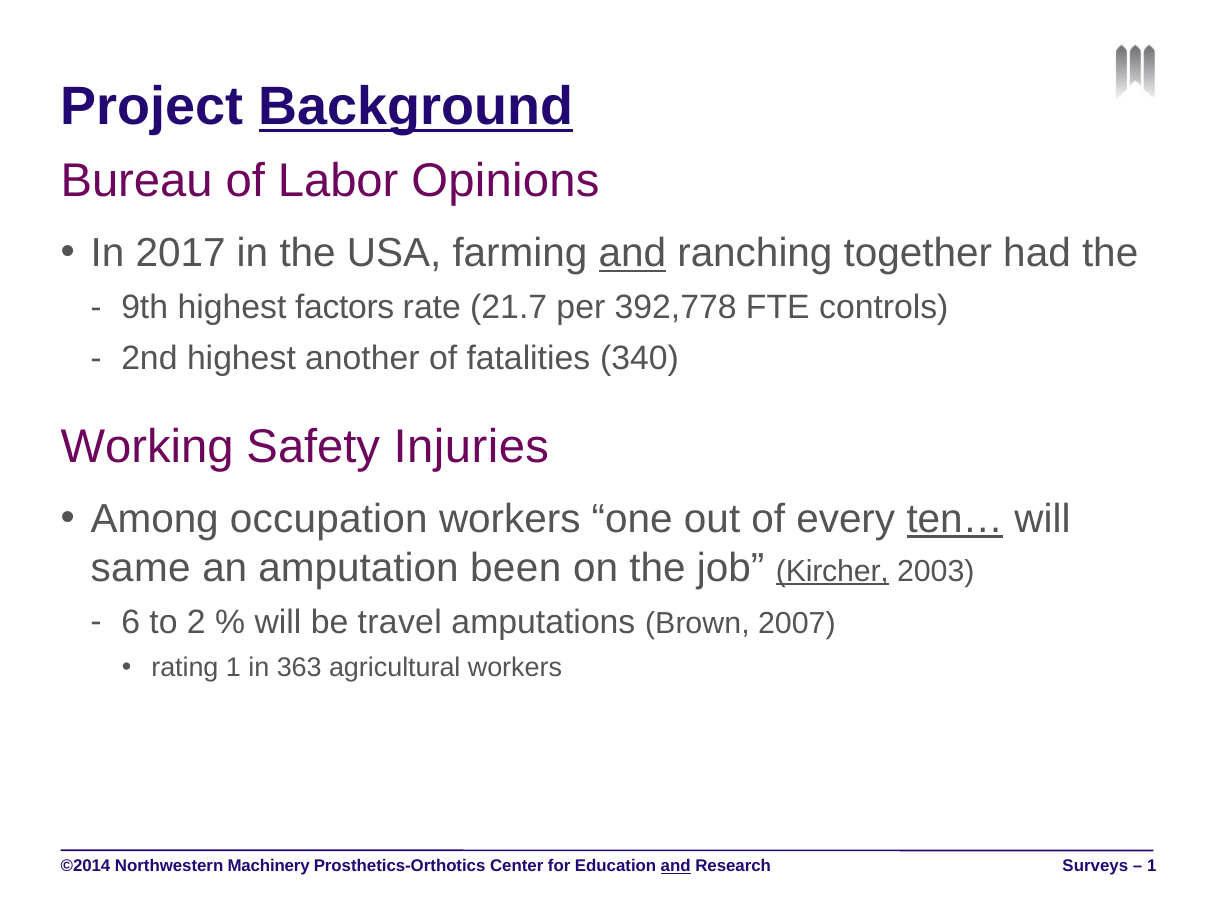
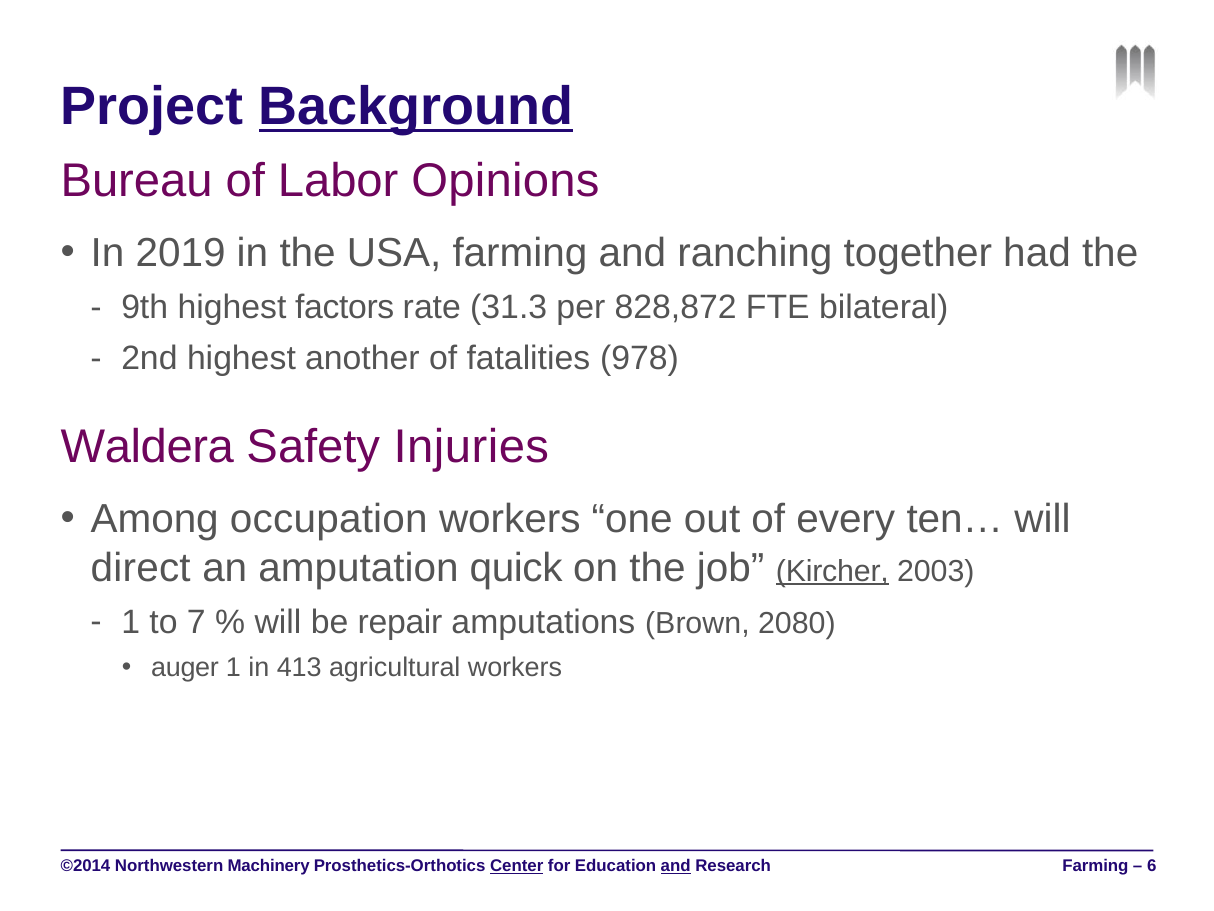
2017: 2017 -> 2019 (181, 253)
and underline: present -> none (632, 253)
21.7: 21.7 -> 31.3 (509, 308)
392,778: 392,778 -> 828,872 (676, 308)
controls: controls -> bilateral (884, 308)
340: 340 -> 978 (639, 358)
Working: Working -> Waldera (147, 446)
ten… underline: present -> none (955, 519)
same: same -> direct (141, 567)
been: been -> quick (516, 567)
6: 6 -> 1 (131, 622)
2: 2 -> 7 (196, 622)
travel: travel -> repair (400, 622)
2007: 2007 -> 2080 (797, 623)
rating: rating -> auger (185, 668)
363: 363 -> 413 (299, 668)
Center underline: none -> present (517, 866)
Surveys: Surveys -> Farming (1095, 866)
1: 1 -> 6 (1152, 866)
